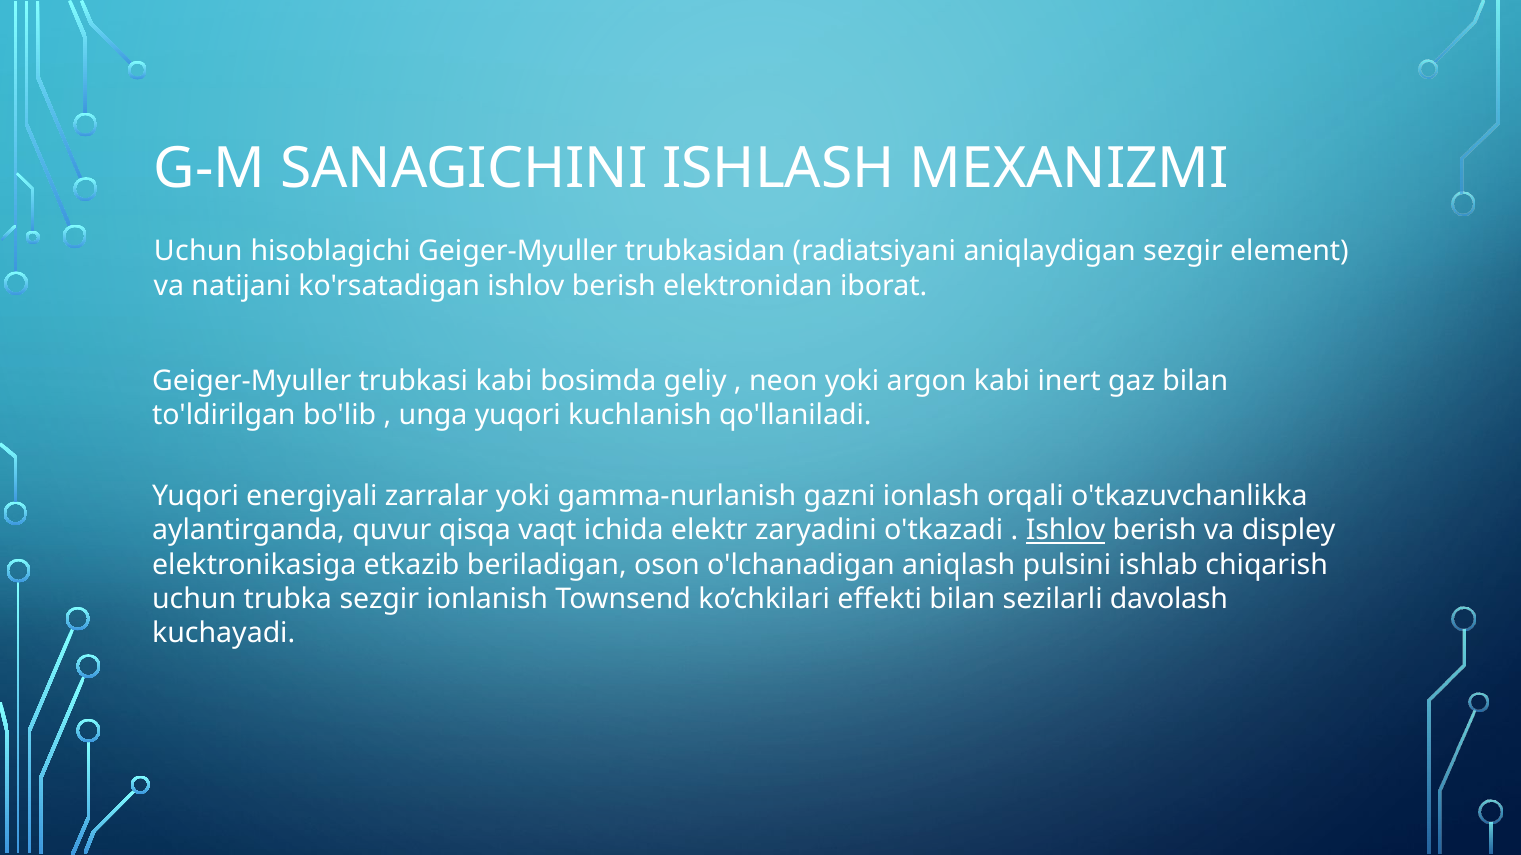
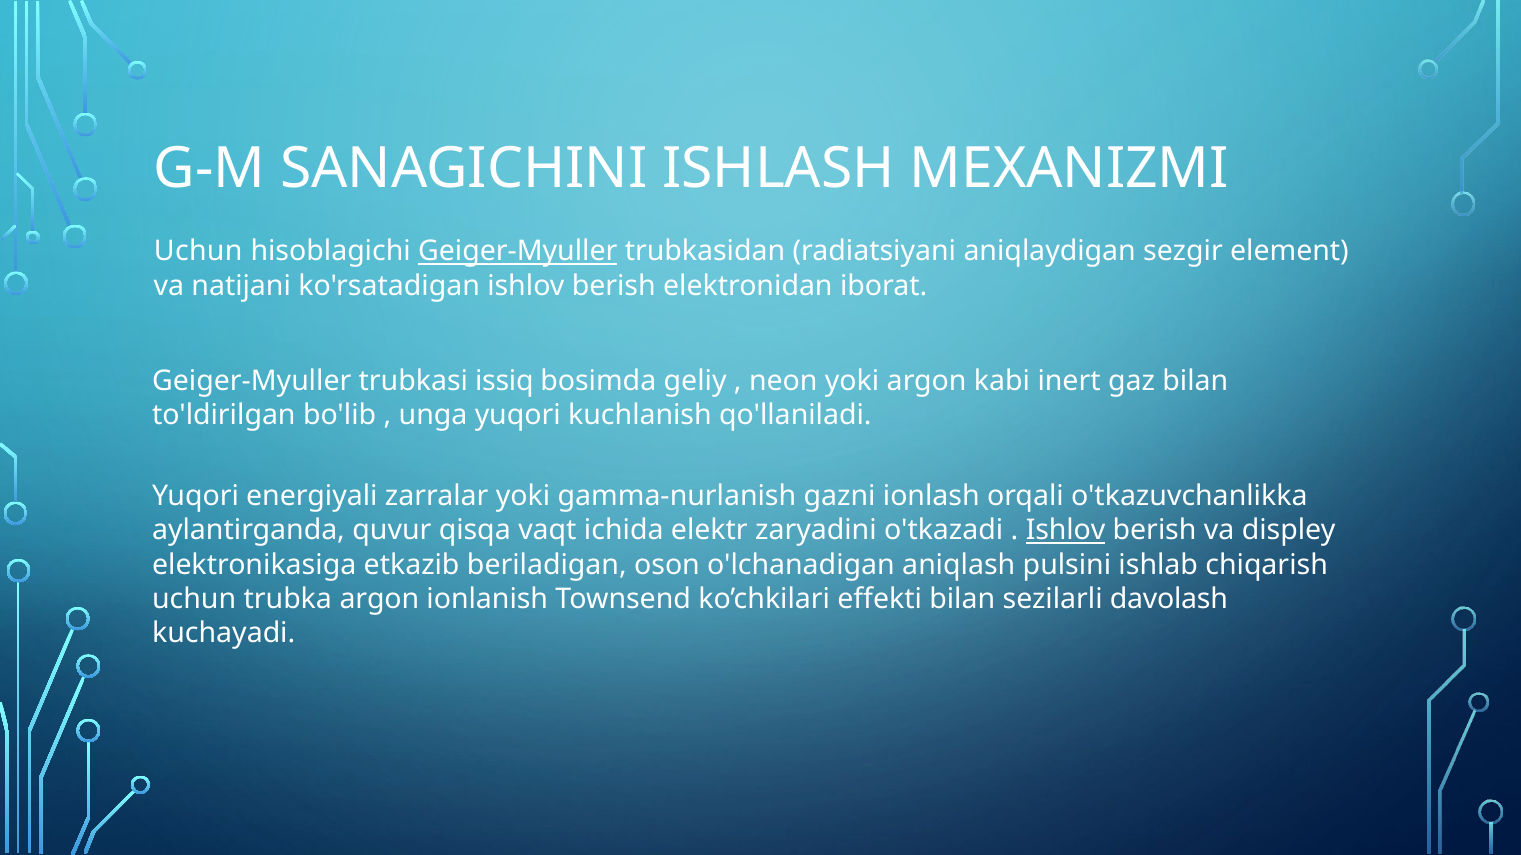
Geiger-Myuller underline: none -> present (518, 252)
trubkasi kabi: kabi -> issiq (504, 381)
trubka sezgir: sezgir -> argon (379, 599)
